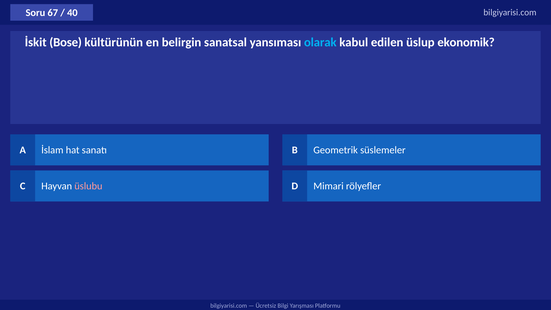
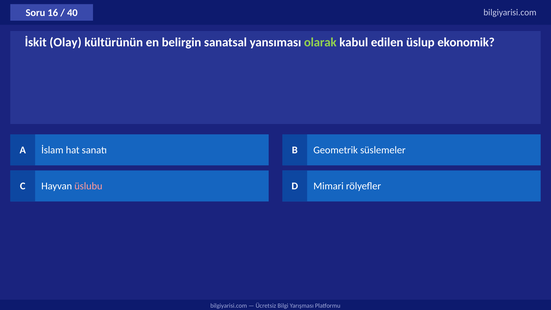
67: 67 -> 16 (53, 13)
Bose: Bose -> Olay (66, 42)
olarak colour: light blue -> light green (320, 42)
